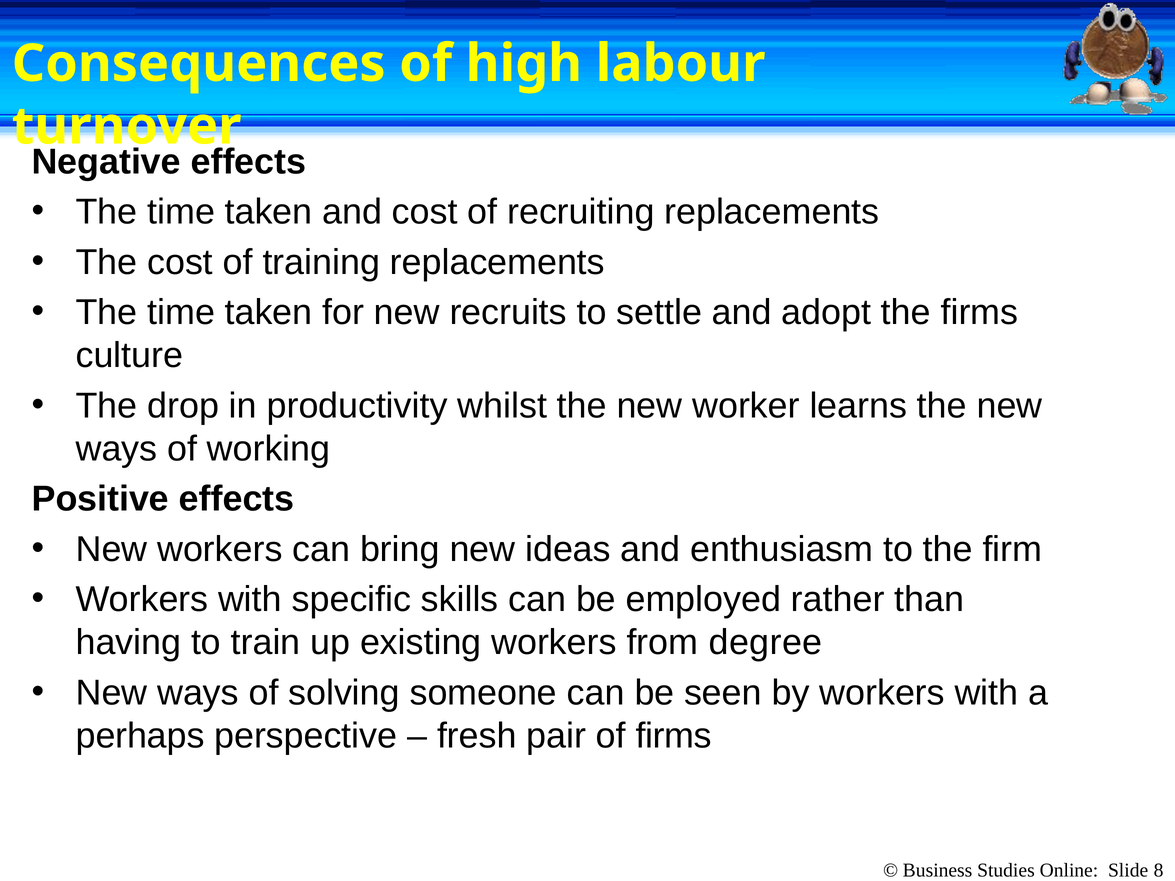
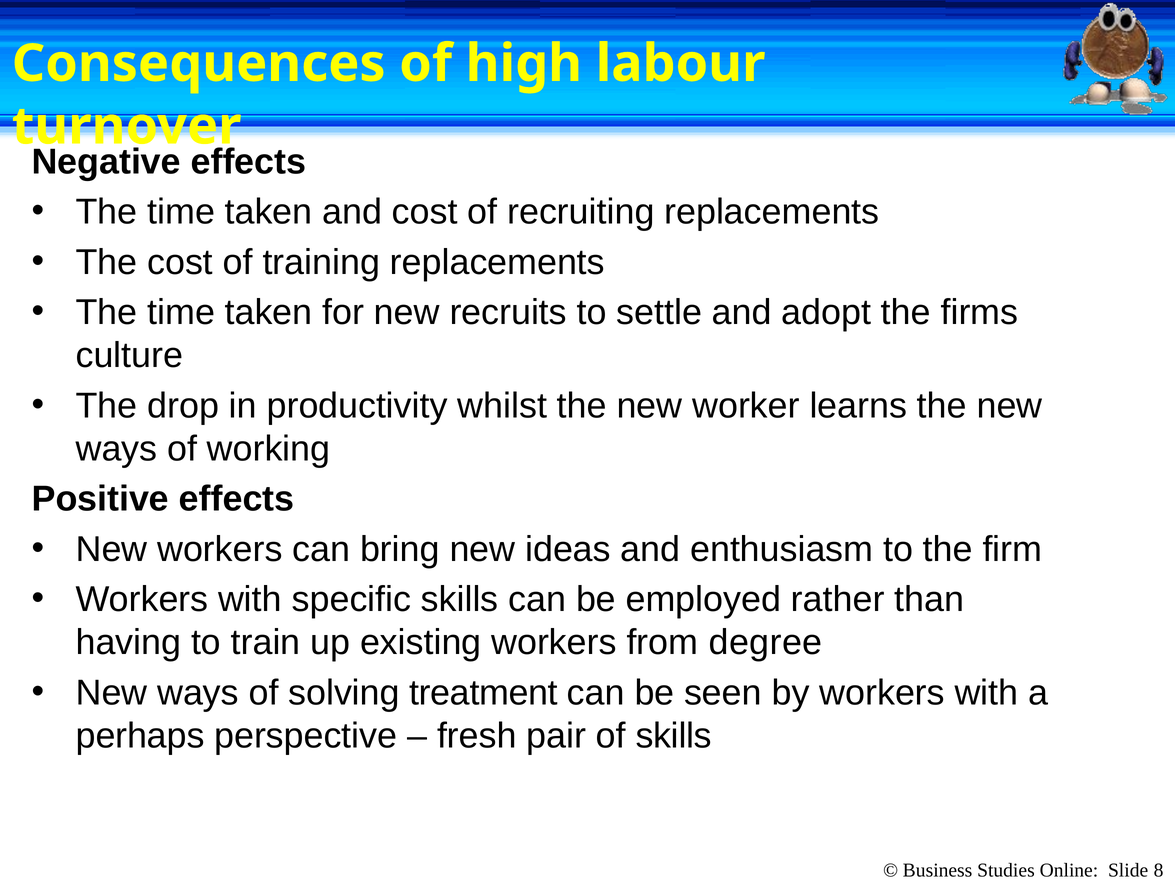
someone: someone -> treatment (483, 693)
of firms: firms -> skills (674, 736)
